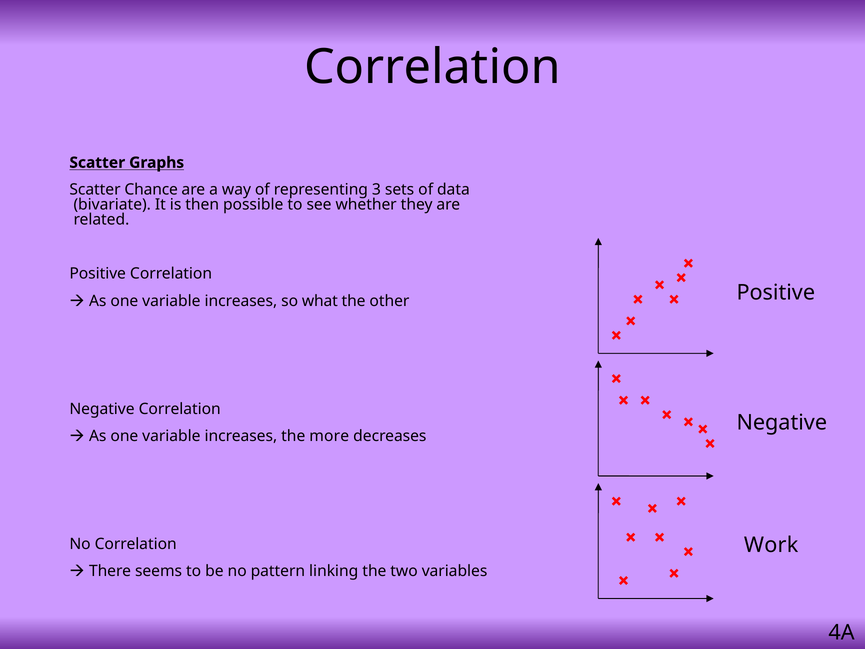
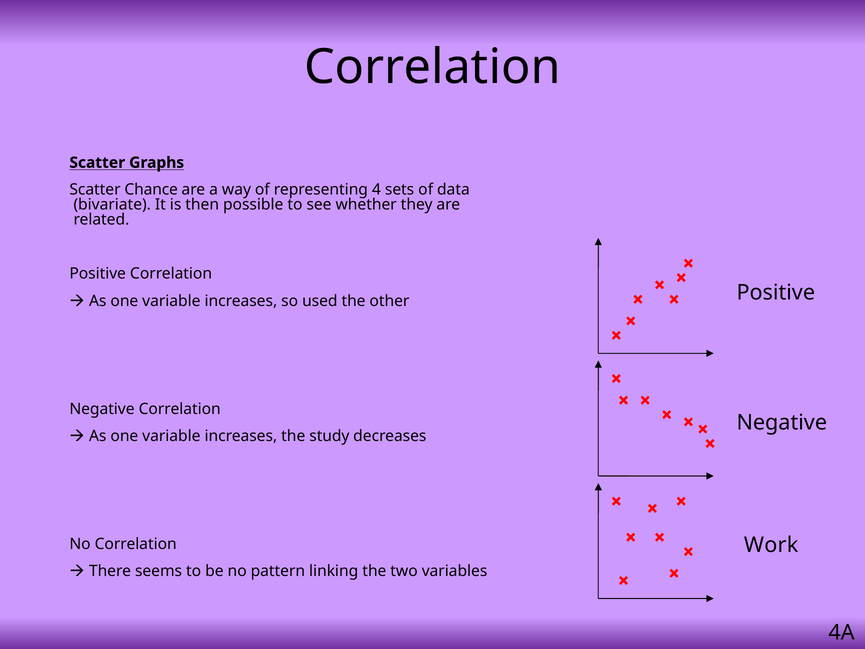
3: 3 -> 4 (376, 190)
what: what -> used (320, 301)
more: more -> study (329, 436)
